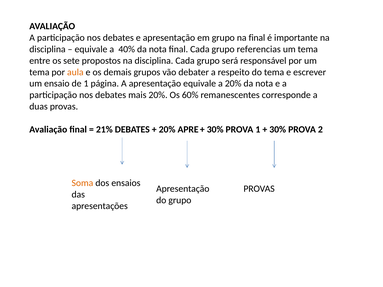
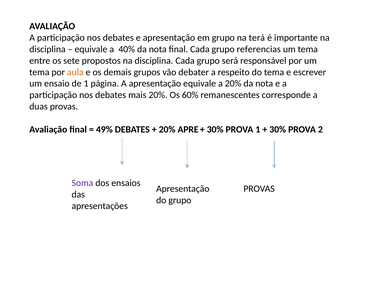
na final: final -> terá (257, 38)
21%: 21% -> 49% (104, 130)
Soma colour: orange -> purple (82, 183)
